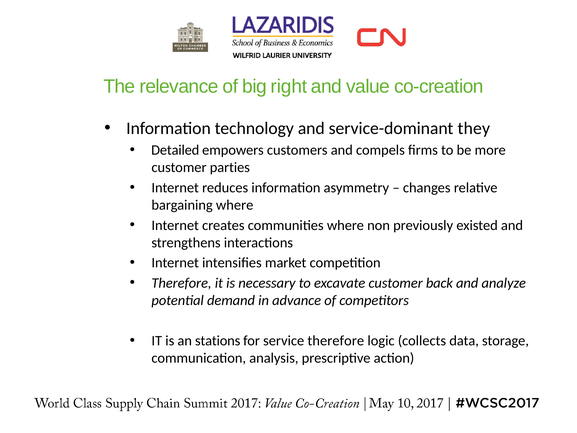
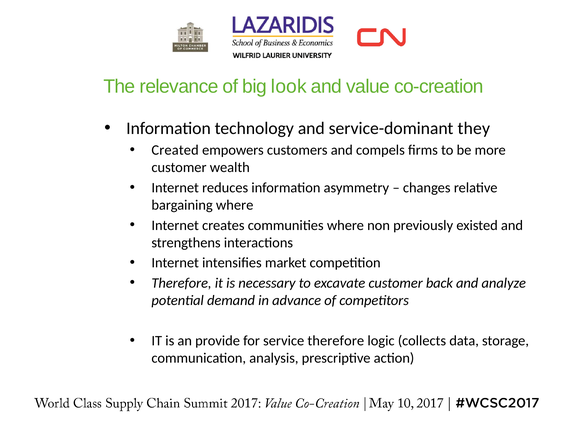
right: right -> look (289, 86)
Detailed: Detailed -> Created (175, 150)
parties: parties -> wealth (230, 167)
stations: stations -> provide (218, 341)
